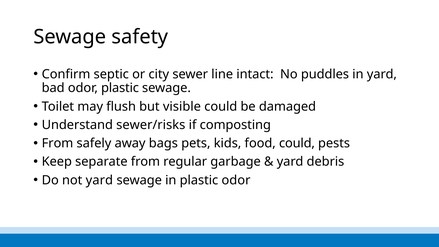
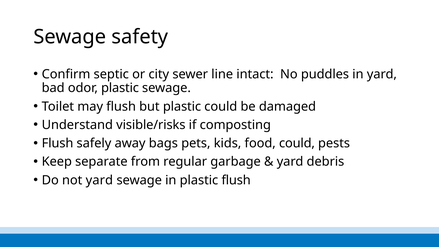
but visible: visible -> plastic (182, 106)
sewer/risks: sewer/risks -> visible/risks (151, 125)
From: From -> Flush (58, 143)
plastic odor: odor -> flush (236, 180)
